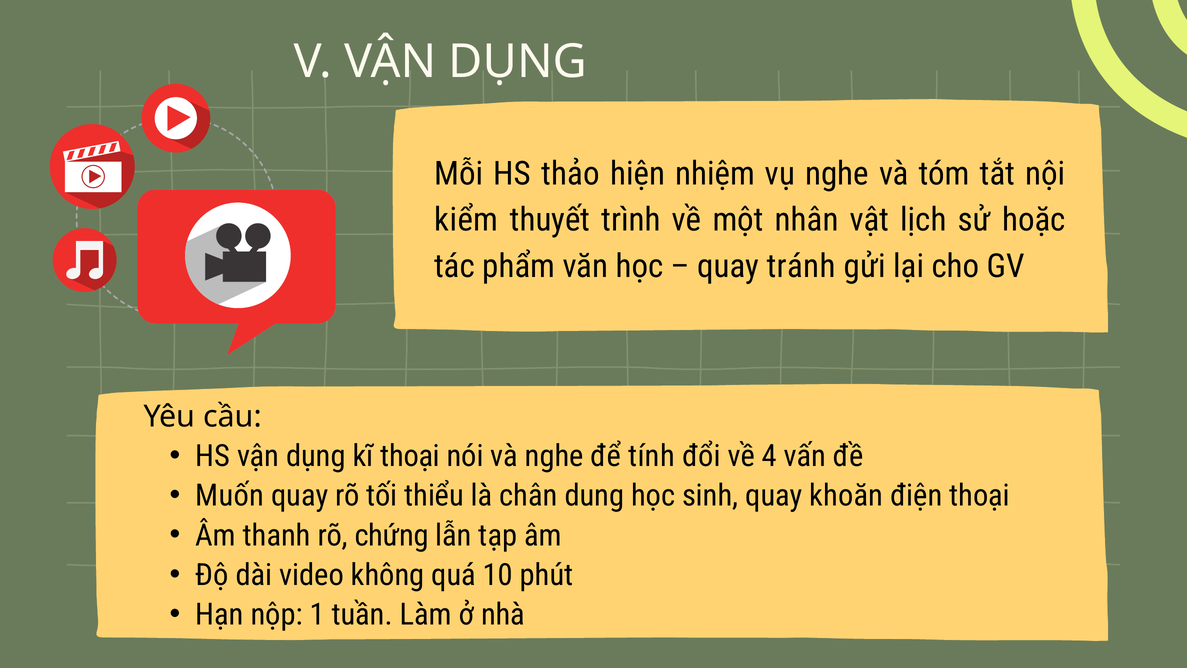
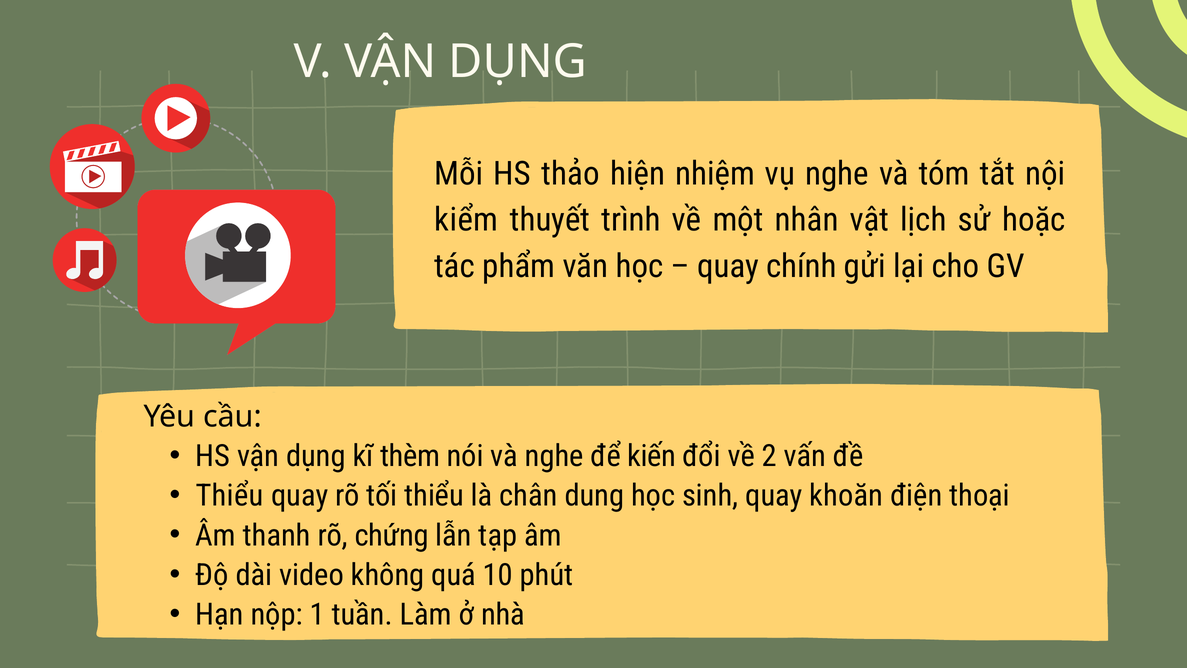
tránh: tránh -> chính (801, 266)
kĩ thoại: thoại -> thèm (410, 456)
tính: tính -> kiến (652, 456)
4: 4 -> 2 (769, 456)
Muốn: Muốn -> Thiểu (230, 496)
